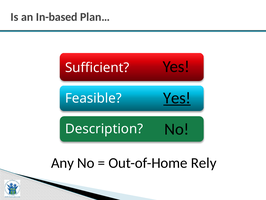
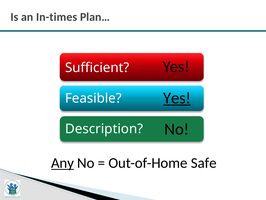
In-based: In-based -> In-times (57, 17)
Any underline: none -> present (63, 163)
Rely: Rely -> Safe (204, 163)
